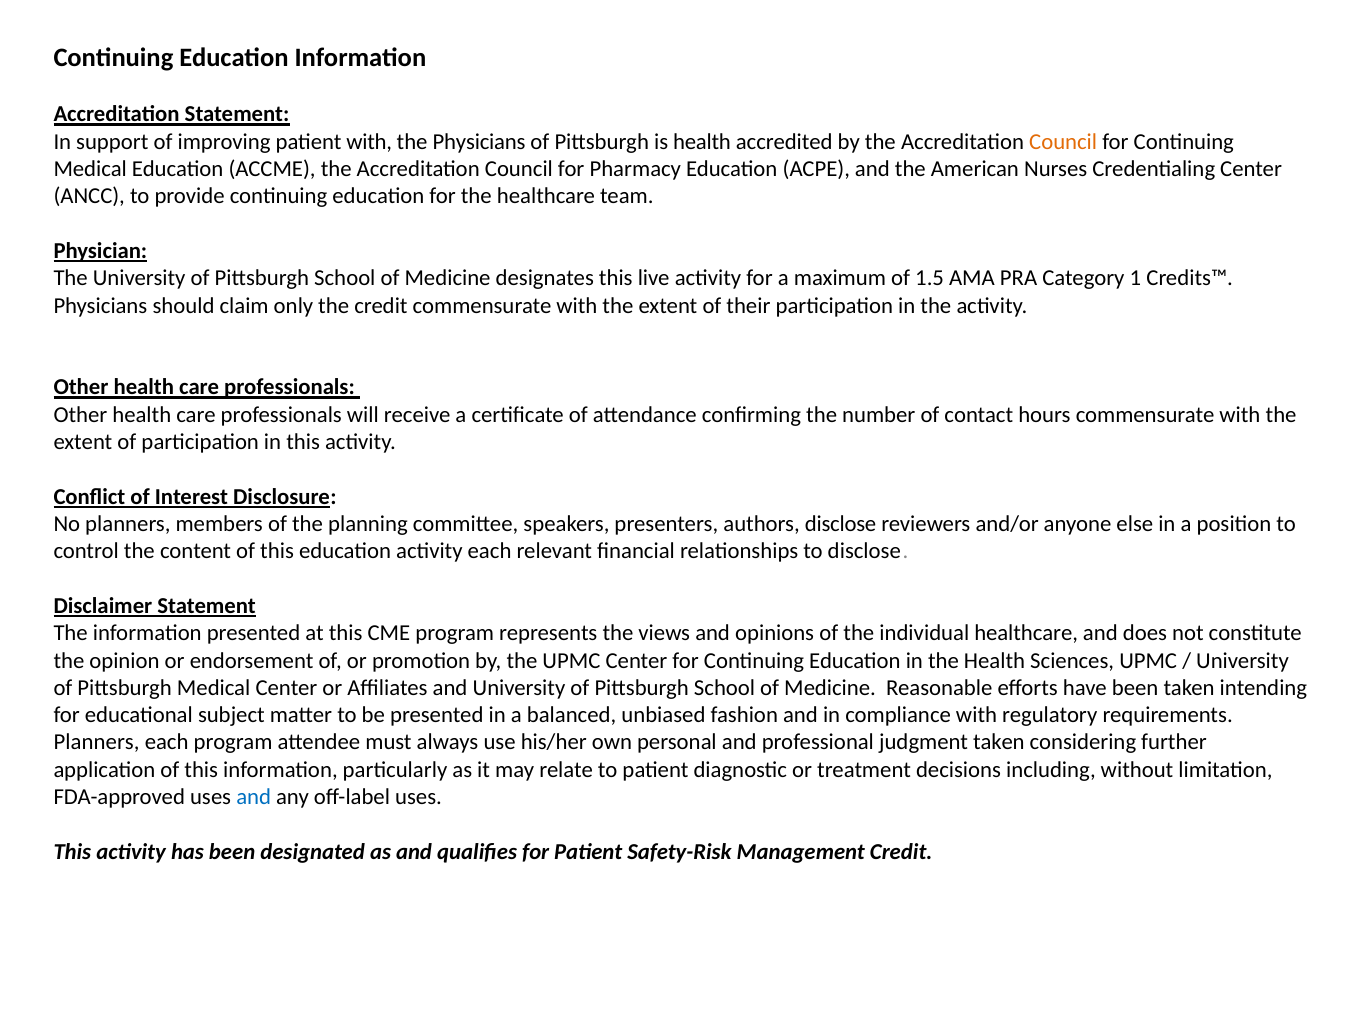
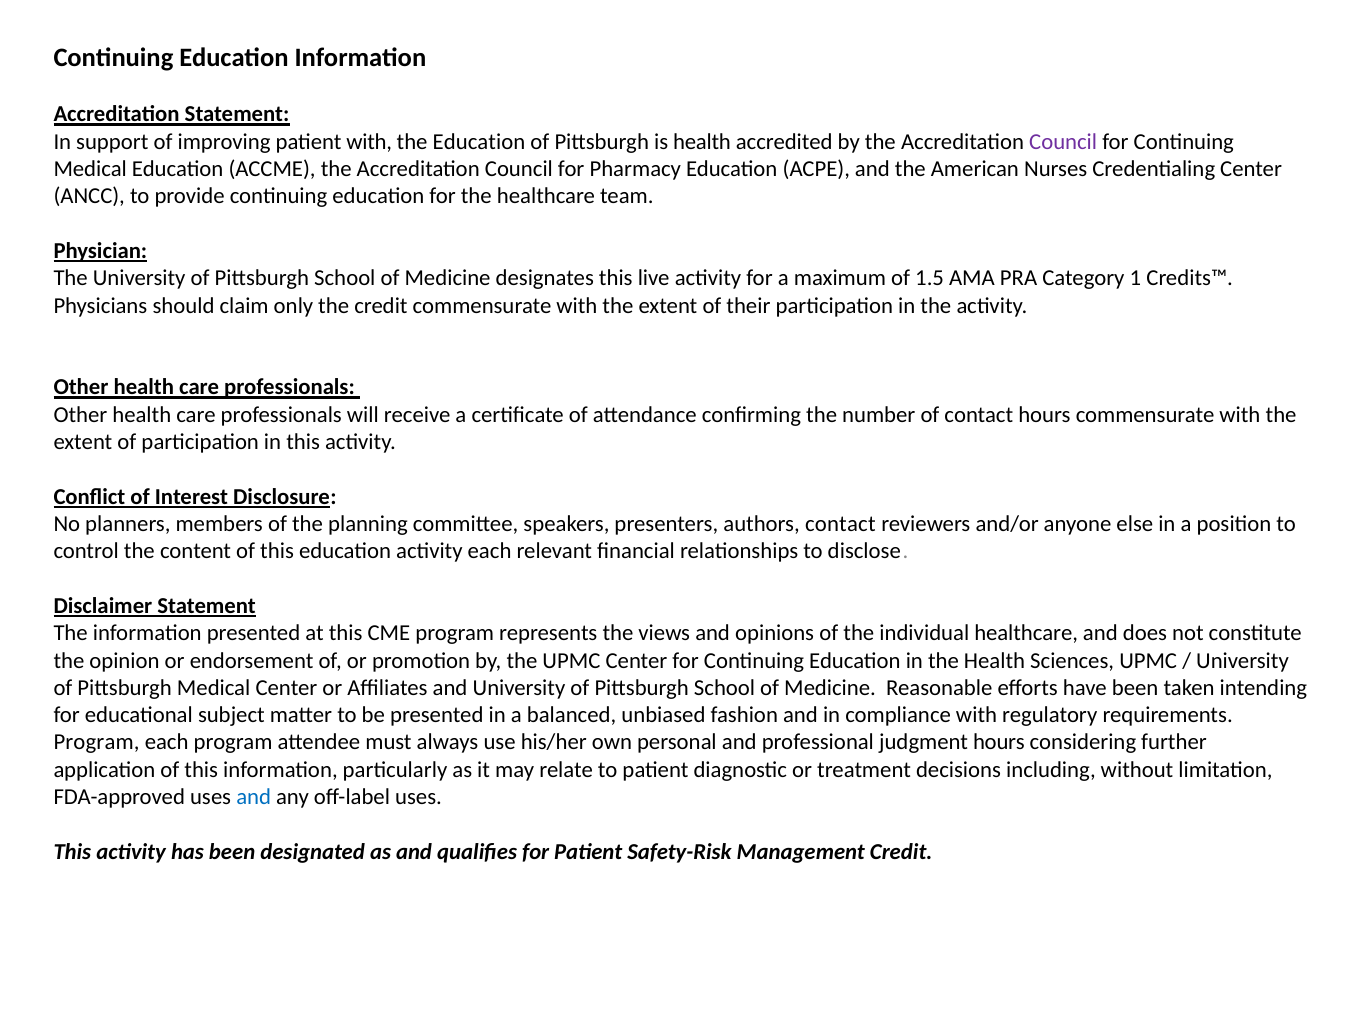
the Physicians: Physicians -> Education (479, 142)
Council colour: orange -> purple (1063, 142)
authors disclose: disclose -> contact (840, 524)
Planners: Planners -> Program (97, 743)
judgment taken: taken -> hours (999, 743)
